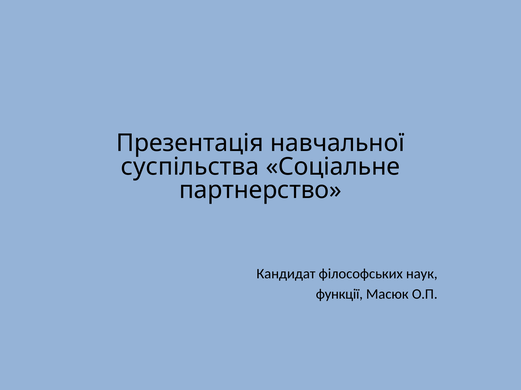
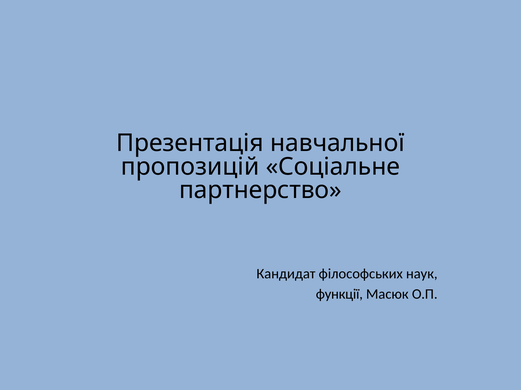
суспільства: суспільства -> пропозицій (190, 167)
